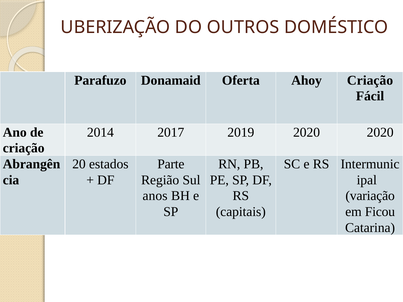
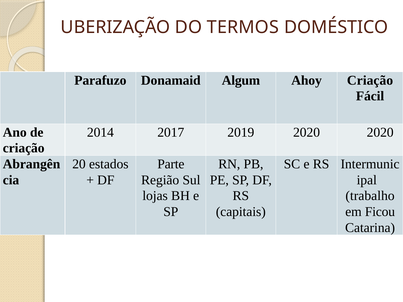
OUTROS: OUTROS -> TERMOS (243, 27)
Oferta: Oferta -> Algum (241, 80)
anos: anos -> lojas (155, 196)
variação: variação -> trabalho (370, 196)
